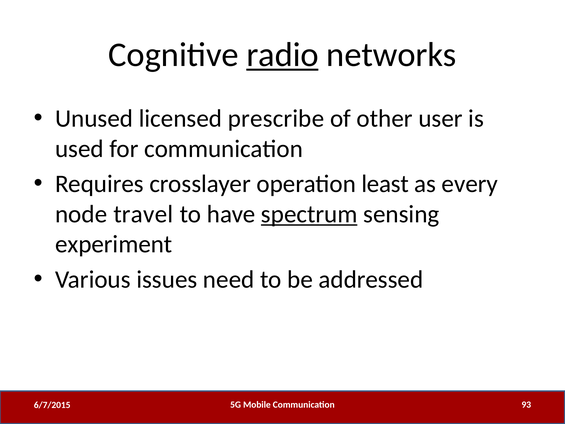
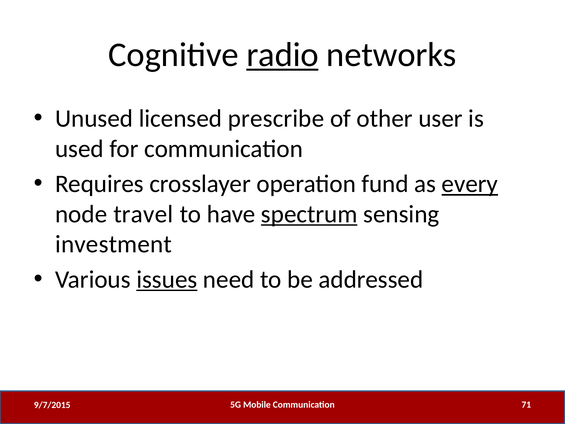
least: least -> fund (385, 184)
every underline: none -> present (470, 184)
experiment: experiment -> investment (114, 244)
issues underline: none -> present (167, 279)
93: 93 -> 71 (526, 405)
6/7/2015: 6/7/2015 -> 9/7/2015 (52, 405)
